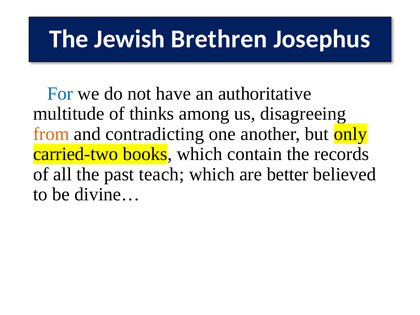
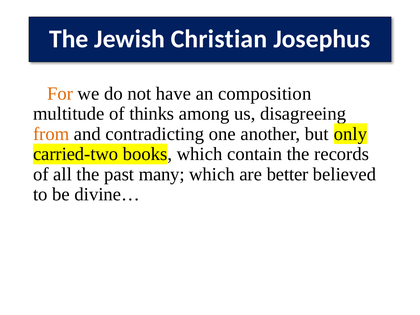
Brethren: Brethren -> Christian (219, 39)
For colour: blue -> orange (60, 94)
authoritative: authoritative -> composition (265, 94)
teach: teach -> many (162, 174)
